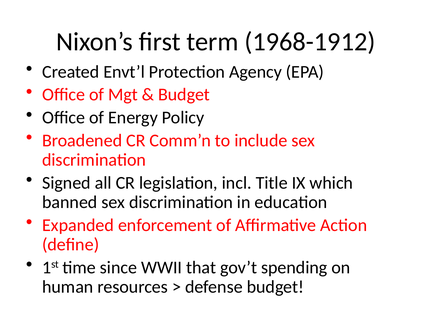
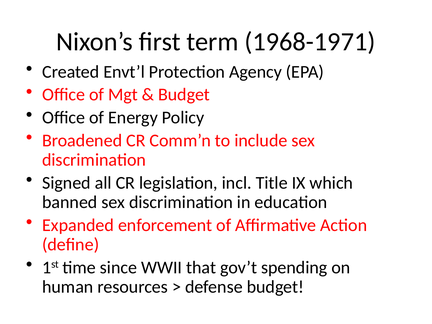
1968-1912: 1968-1912 -> 1968-1971 (310, 42)
